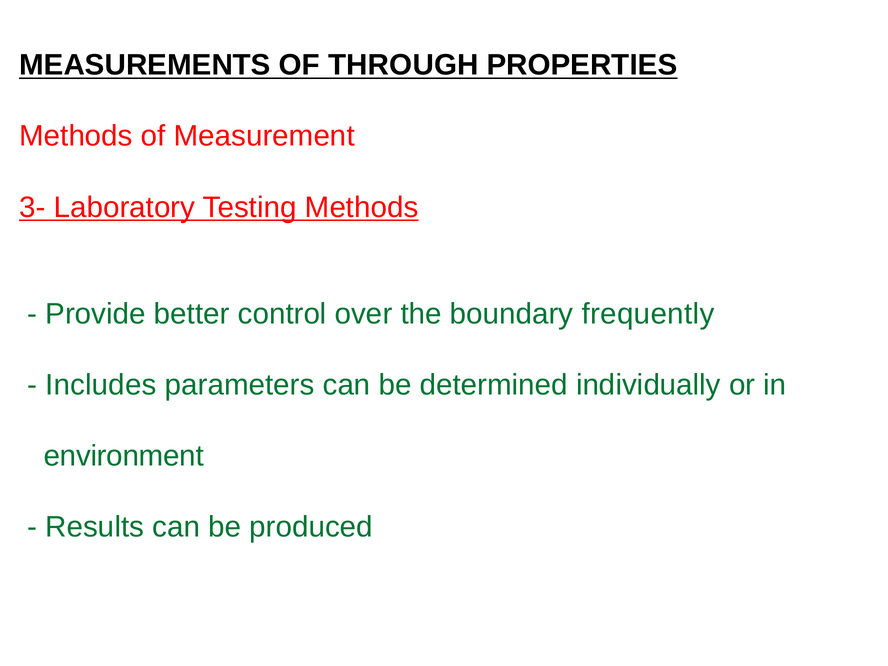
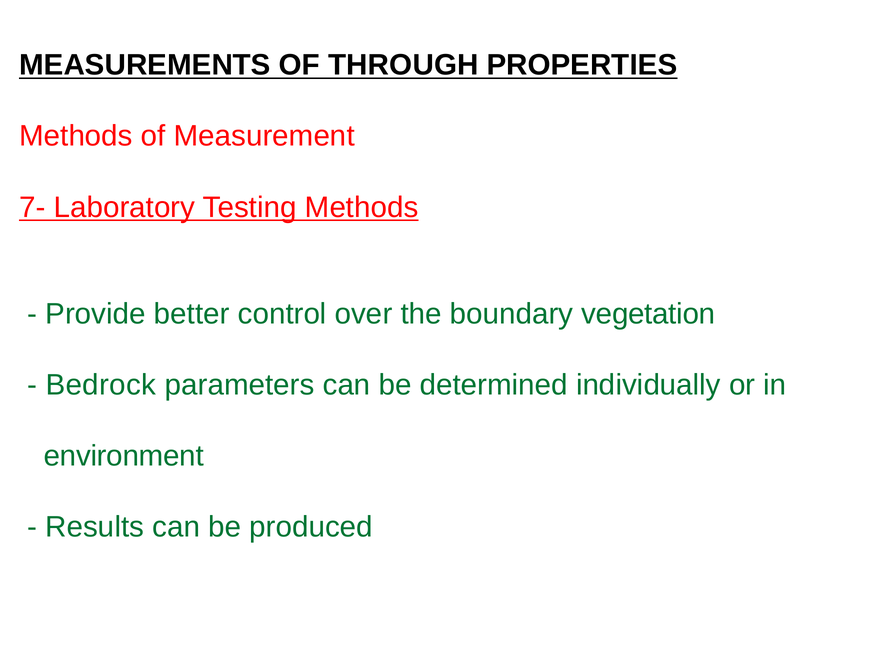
3-: 3- -> 7- (32, 207)
frequently: frequently -> vegetation (648, 314)
Includes: Includes -> Bedrock (101, 385)
